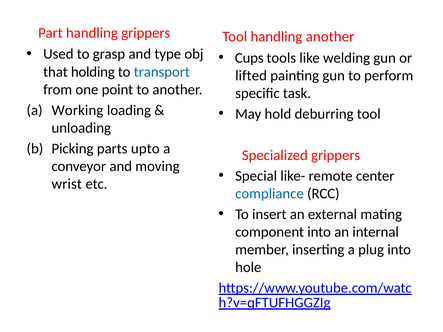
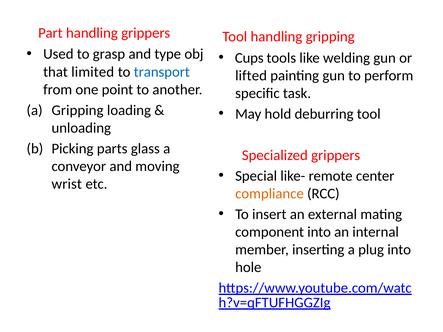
handling another: another -> gripping (330, 37)
holding: holding -> limited (93, 72)
a Working: Working -> Gripping (78, 110)
upto: upto -> glass (145, 149)
compliance colour: blue -> orange (269, 194)
